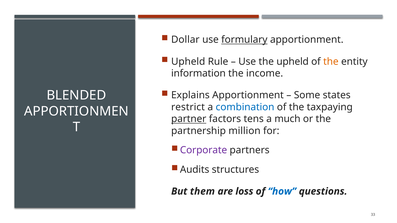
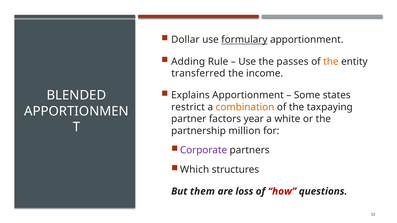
Upheld: Upheld -> Adding (188, 62)
the upheld: upheld -> passes (293, 62)
information: information -> transferred (198, 73)
combination colour: blue -> orange (245, 107)
partner underline: present -> none (189, 119)
tens: tens -> year (254, 119)
much: much -> white (287, 119)
Audits: Audits -> Which (195, 170)
how colour: blue -> red (282, 192)
